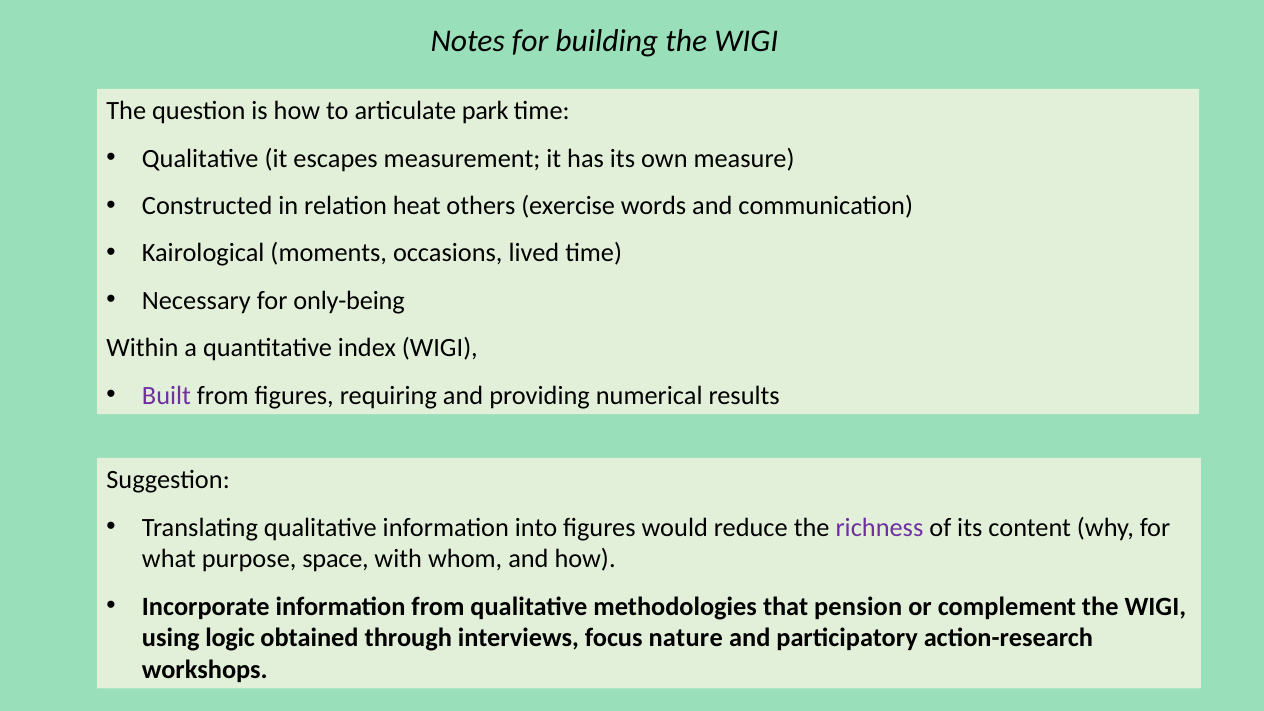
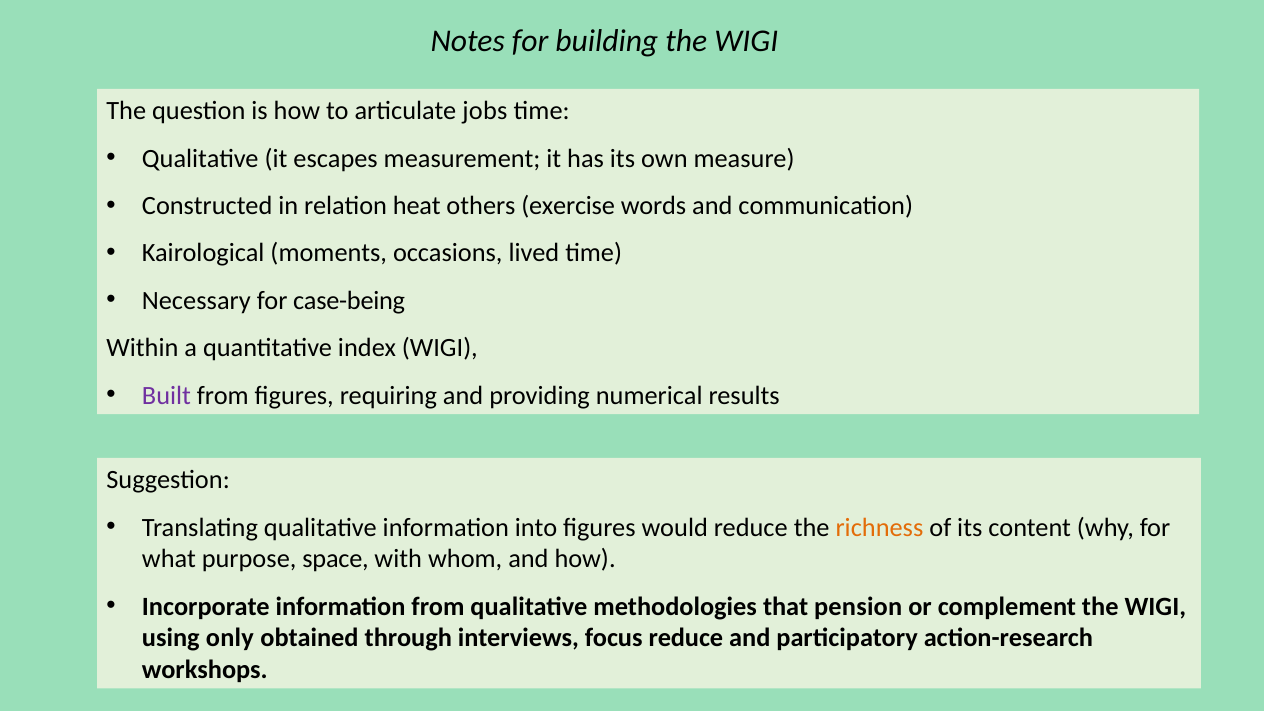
park: park -> jobs (485, 111)
only-being: only-being -> case-being (349, 301)
richness colour: purple -> orange (879, 528)
logic: logic -> only (230, 638)
focus nature: nature -> reduce (686, 638)
